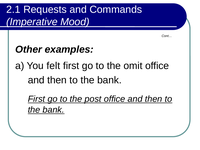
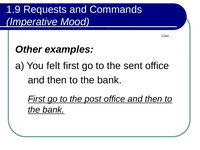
2.1: 2.1 -> 1.9 (13, 10)
omit: omit -> sent (133, 66)
